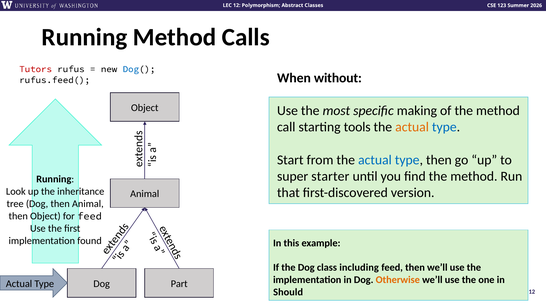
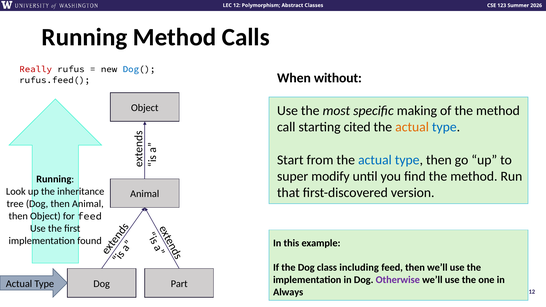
Tutors: Tutors -> Really (36, 69)
tools: tools -> cited (357, 127)
starter: starter -> modify (330, 176)
Otherwise colour: orange -> purple (398, 280)
Should: Should -> Always (288, 292)
